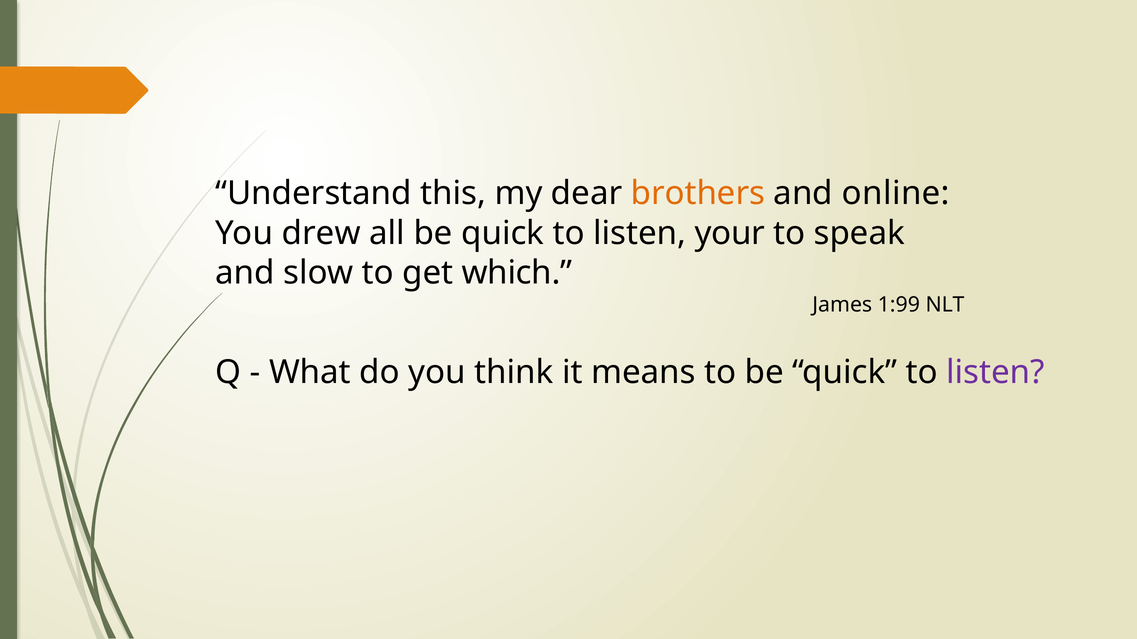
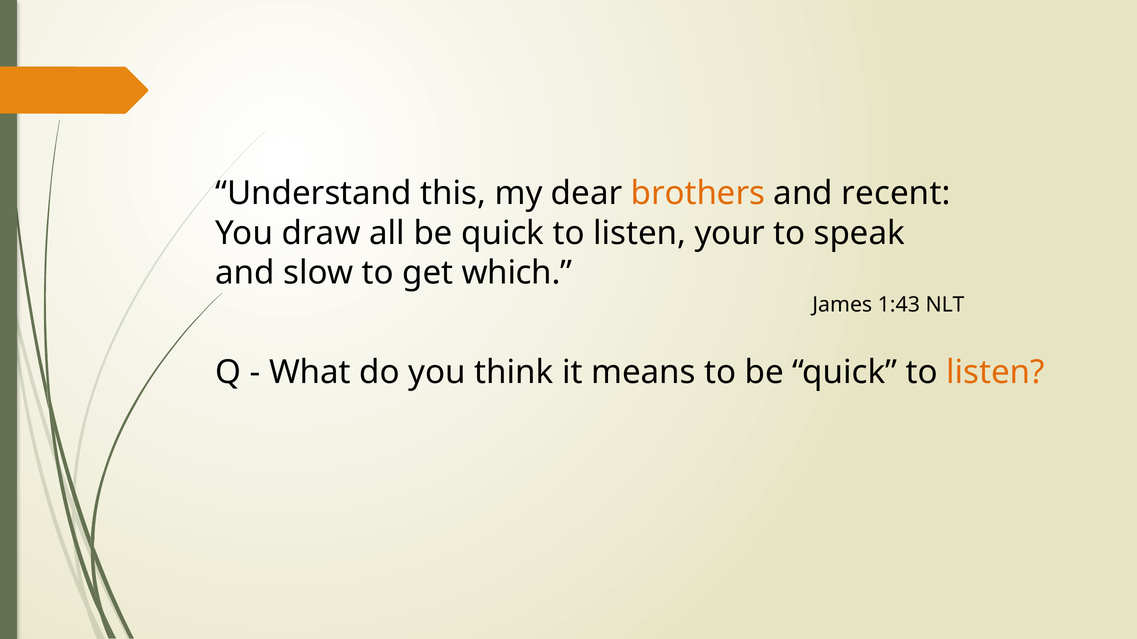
online: online -> recent (896, 193)
drew: drew -> draw (321, 233)
1:99: 1:99 -> 1:43 (899, 305)
listen colour: purple -> orange (995, 373)
